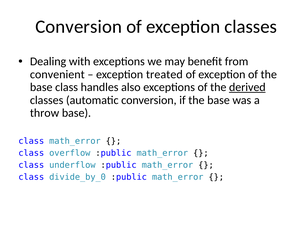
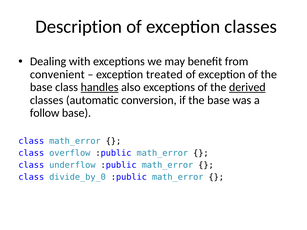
Conversion: Conversion -> Description (79, 27)
handles underline: none -> present (100, 87)
throw: throw -> follow (45, 113)
